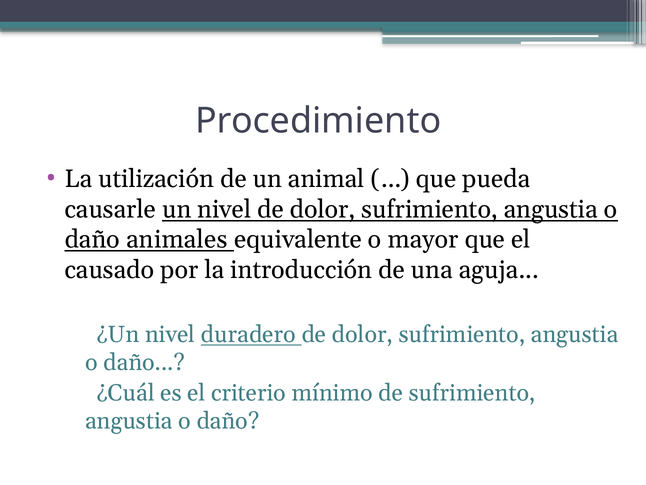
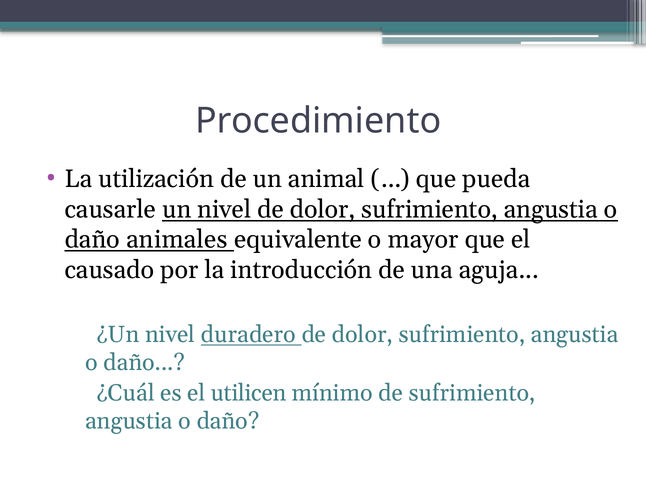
criterio: criterio -> utilicen (249, 393)
